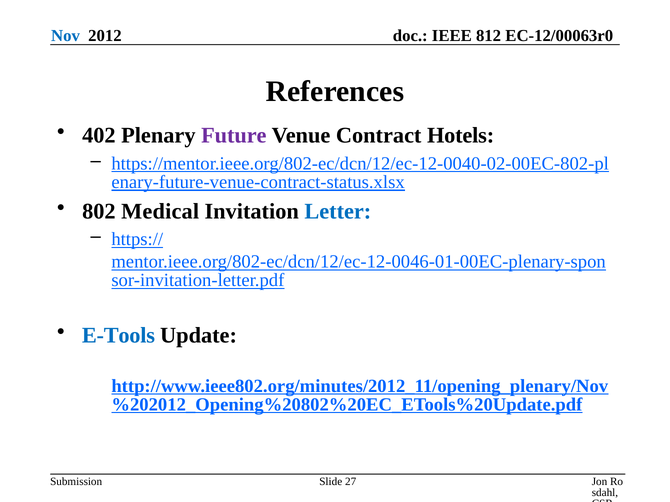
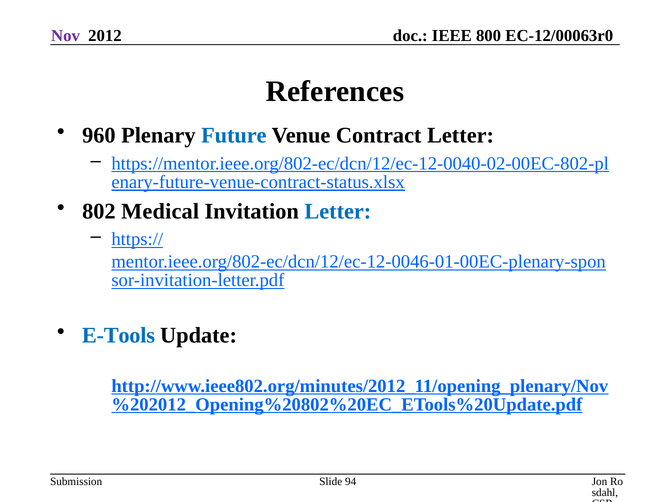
Nov colour: blue -> purple (65, 36)
812: 812 -> 800 (489, 36)
402: 402 -> 960 (99, 136)
Future colour: purple -> blue (234, 136)
Contract Hotels: Hotels -> Letter (461, 136)
27: 27 -> 94 (351, 482)
